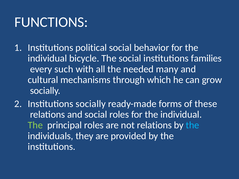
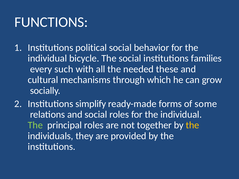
many: many -> these (167, 69)
Institutions socially: socially -> simplify (91, 104)
these: these -> some (206, 104)
not relations: relations -> together (154, 125)
the colour: light blue -> yellow (193, 125)
